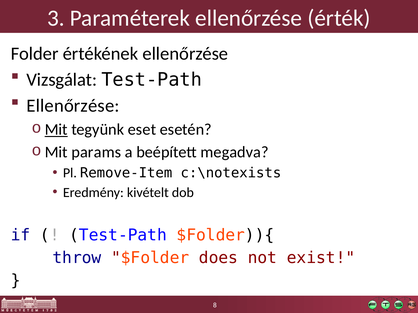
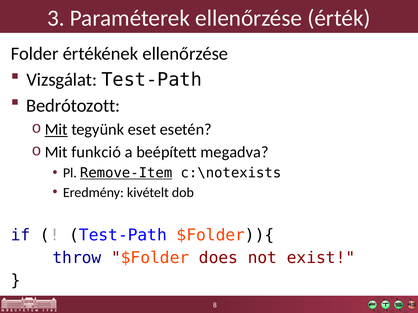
Ellenőrzése: Ellenőrzése -> Bedrótozott (73, 106)
params: params -> funkció (96, 153)
Remove-Item underline: none -> present (126, 173)
